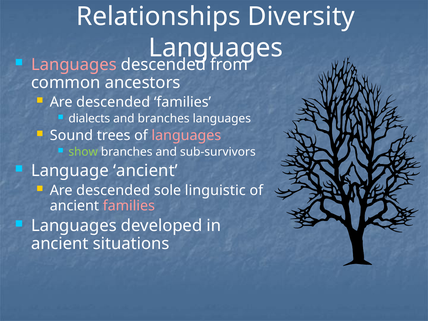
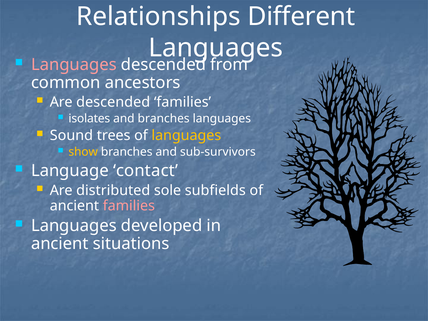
Diversity: Diversity -> Different (301, 16)
dialects: dialects -> isolates (89, 119)
languages colour: pink -> yellow (186, 136)
show colour: light green -> yellow (83, 152)
Language ancient: ancient -> contact (145, 171)
descended: descended -> distributed (113, 190)
linguistic: linguistic -> subfields (215, 190)
